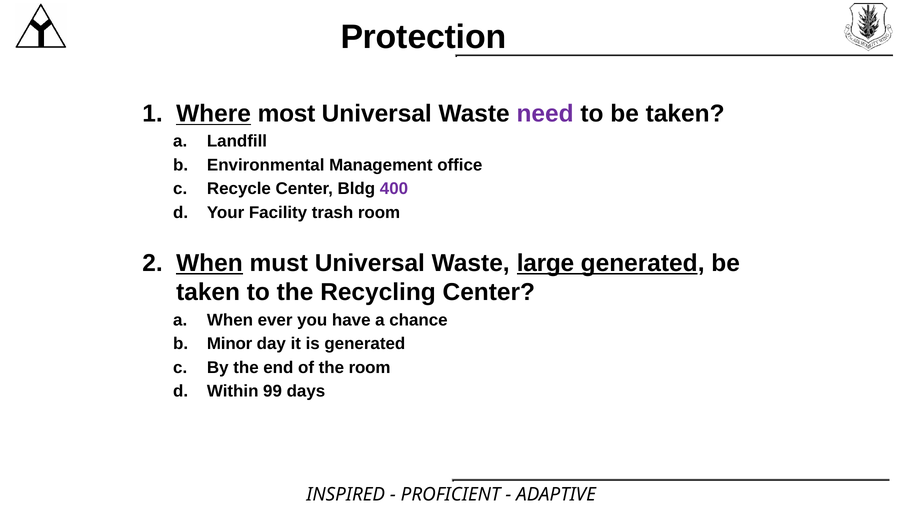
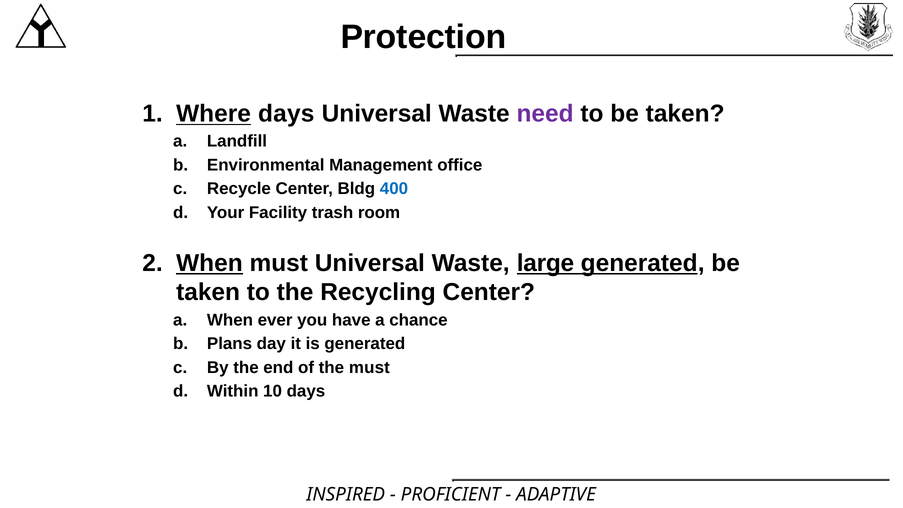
Where most: most -> days (286, 114)
400 colour: purple -> blue (394, 189)
Minor: Minor -> Plans (230, 344)
the room: room -> must (369, 367)
99: 99 -> 10 (273, 391)
